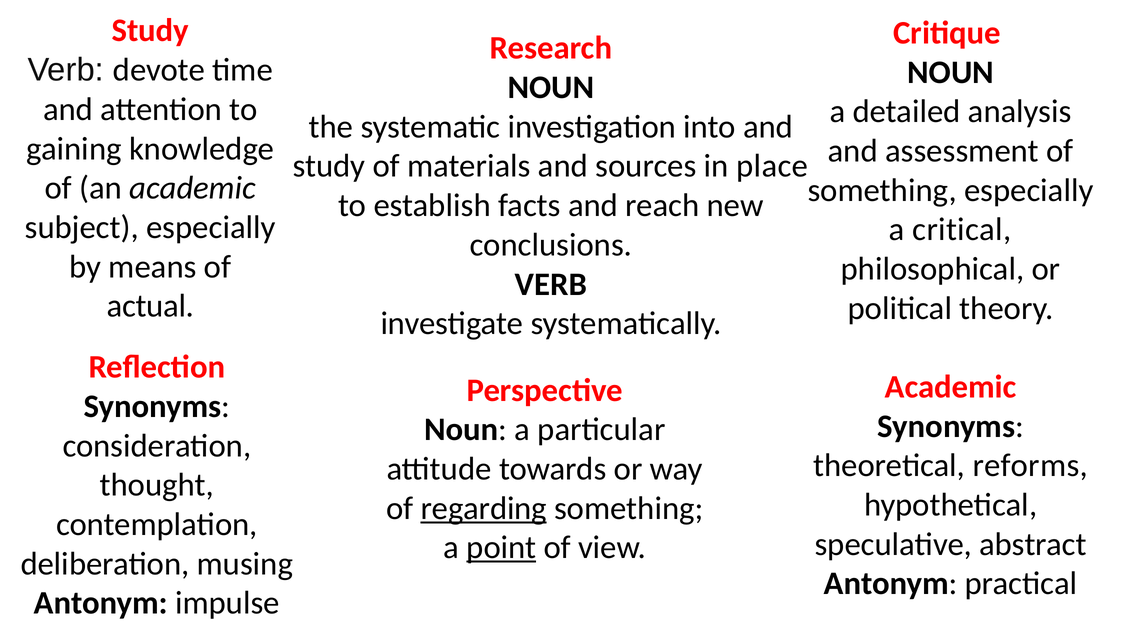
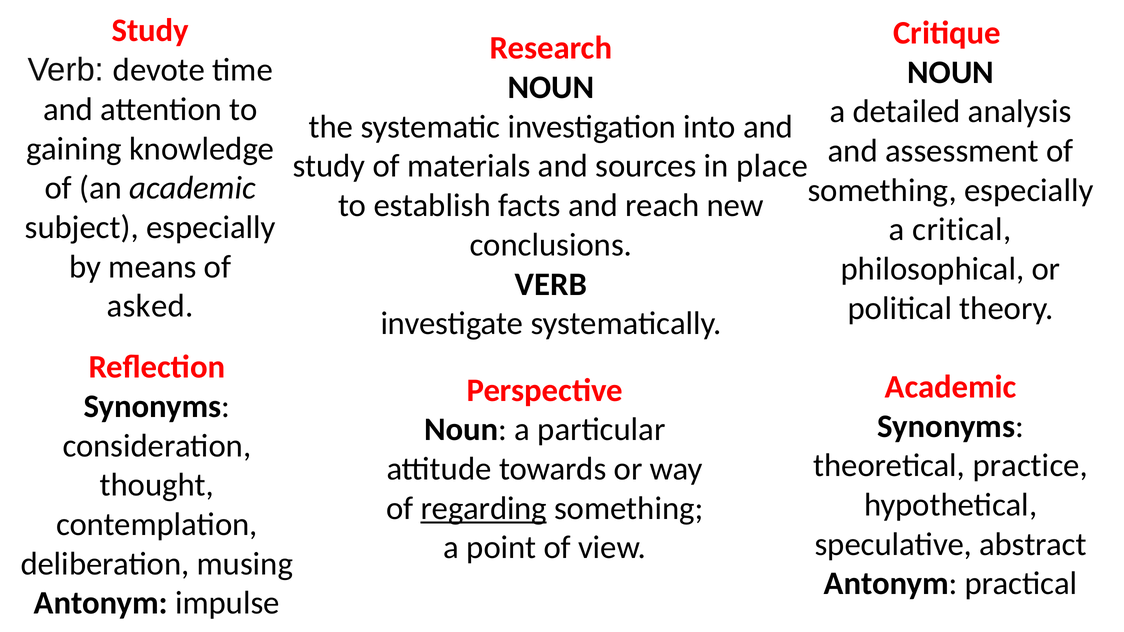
actual: actual -> asked (150, 306)
reforms: reforms -> practice (1030, 466)
point underline: present -> none (501, 548)
